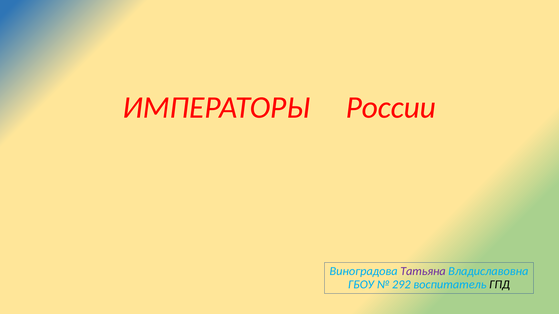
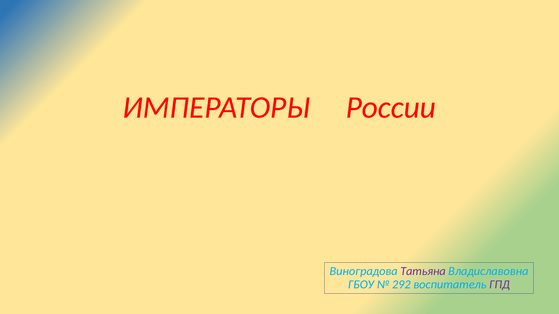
ГПД colour: black -> purple (500, 285)
